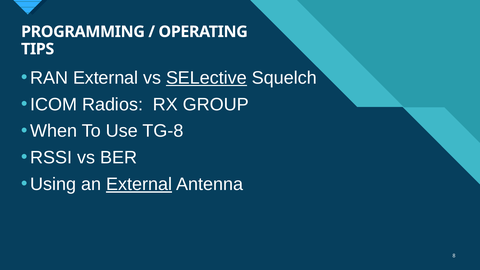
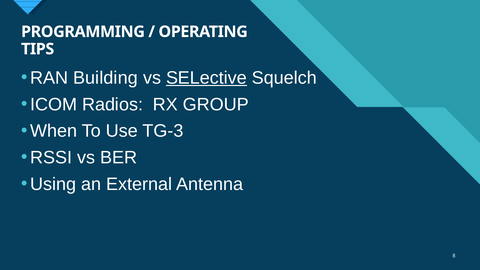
RAN External: External -> Building (105, 78)
TG-8: TG-8 -> TG-3 (163, 131)
External underline: present -> none (139, 184)
